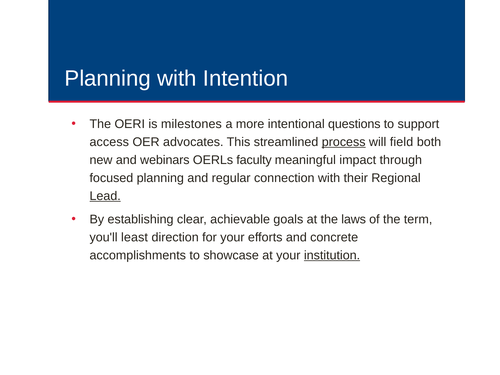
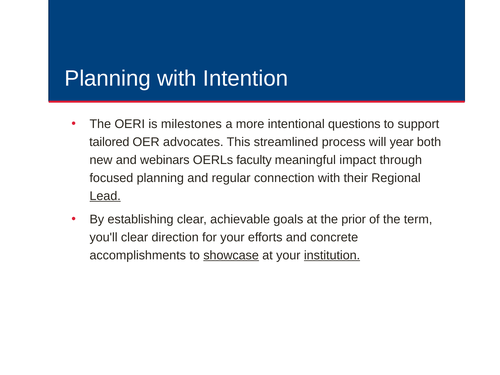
access: access -> tailored (109, 142)
process underline: present -> none (344, 142)
field: field -> year (402, 142)
laws: laws -> prior (354, 219)
you'll least: least -> clear (135, 237)
showcase underline: none -> present (231, 255)
